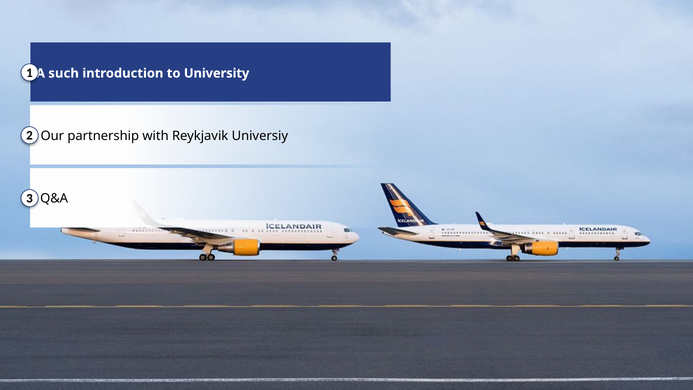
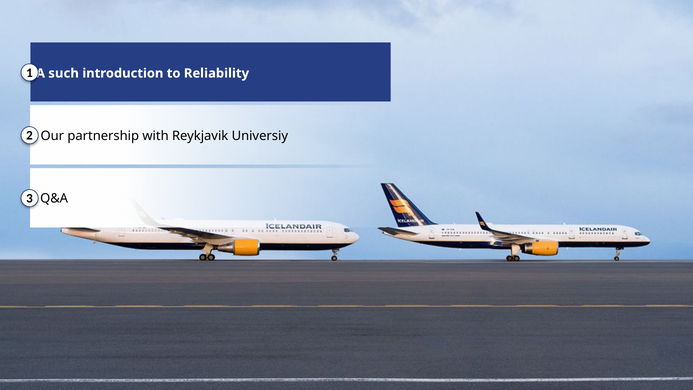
University: University -> Reliability (216, 73)
